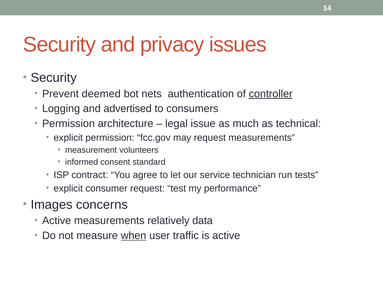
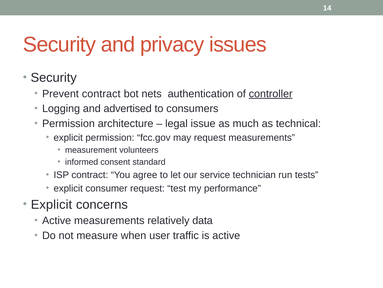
Prevent deemed: deemed -> contract (101, 94)
Images: Images -> Explicit (51, 204)
when underline: present -> none (134, 235)
